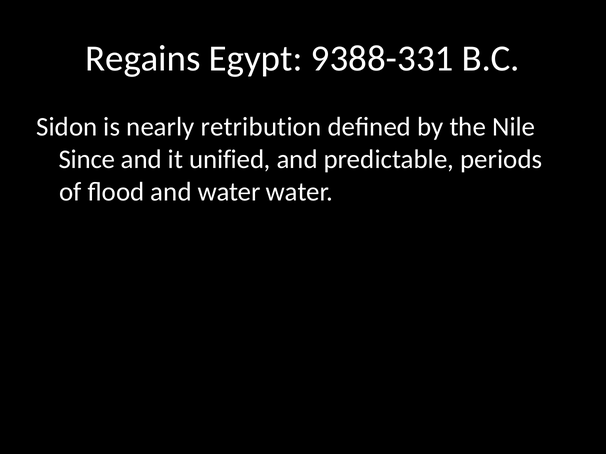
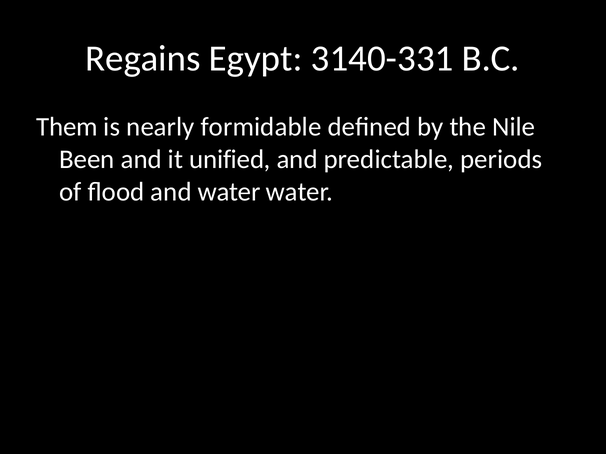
9388-331: 9388-331 -> 3140-331 (382, 59)
Sidon: Sidon -> Them (67, 127)
retribution: retribution -> formidable (261, 127)
Since: Since -> Been (87, 160)
